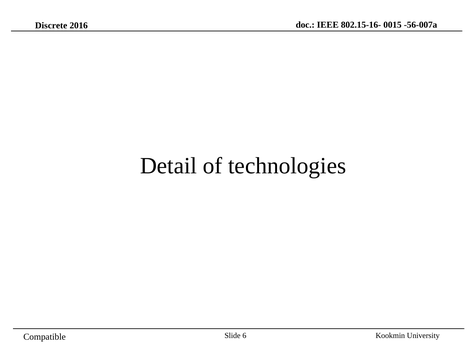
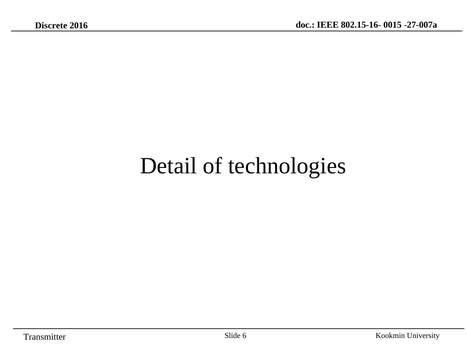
-56-007a: -56-007a -> -27-007a (421, 25)
Compatible: Compatible -> Transmitter (45, 337)
